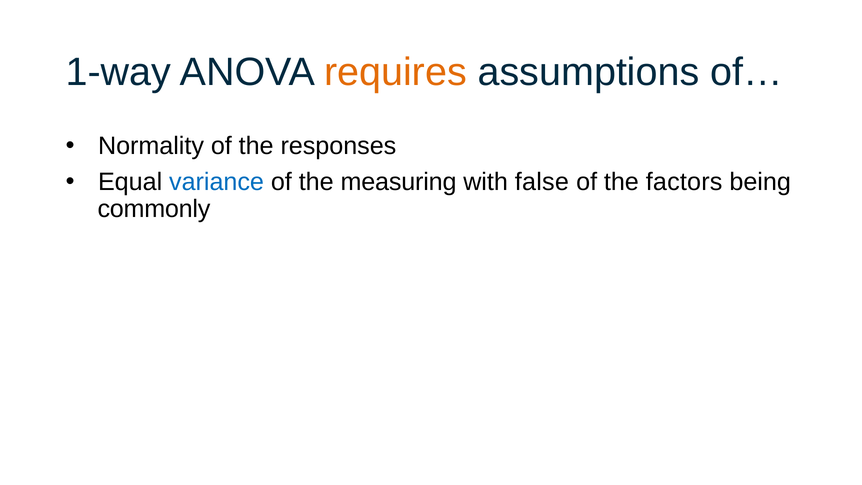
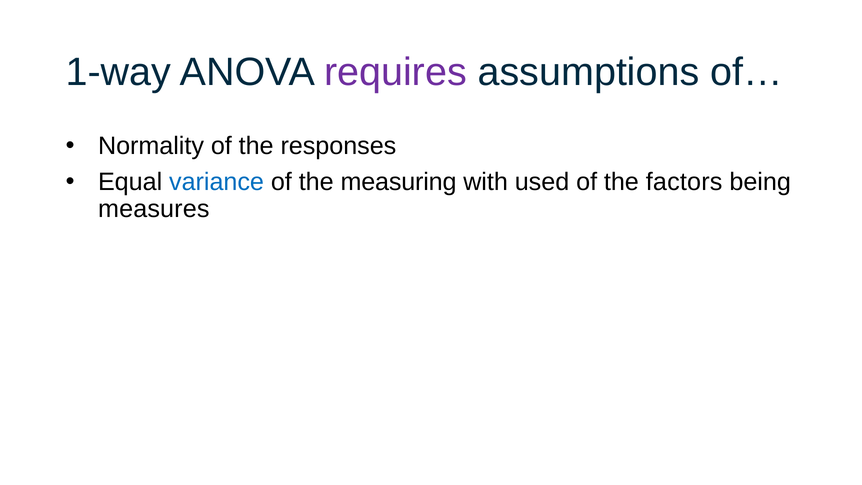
requires colour: orange -> purple (395, 72)
false: false -> used (542, 182)
commonly: commonly -> measures (154, 209)
